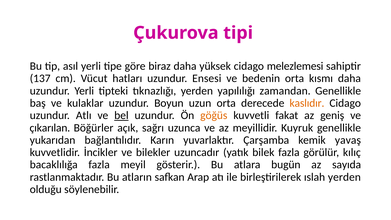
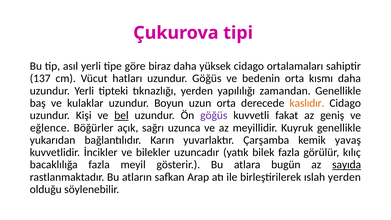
melezlemesi: melezlemesi -> ortalamaları (295, 66)
uzundur Ensesi: Ensesi -> Göğüs (207, 78)
Atlı: Atlı -> Kişi (84, 115)
göğüs colour: orange -> purple (214, 115)
çıkarılan: çıkarılan -> eğlence (50, 128)
sayıda underline: none -> present (347, 165)
